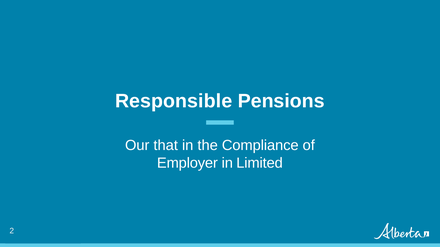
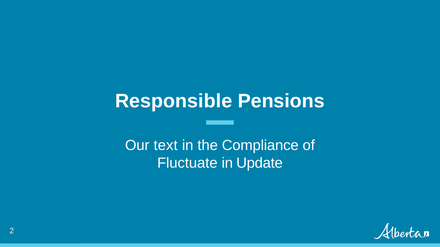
that: that -> text (166, 146)
Employer: Employer -> Fluctuate (187, 163)
Limited: Limited -> Update (260, 163)
